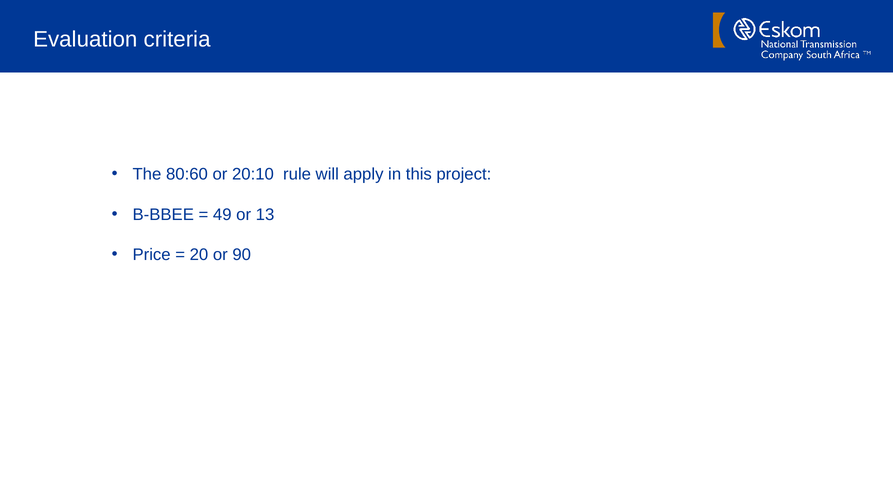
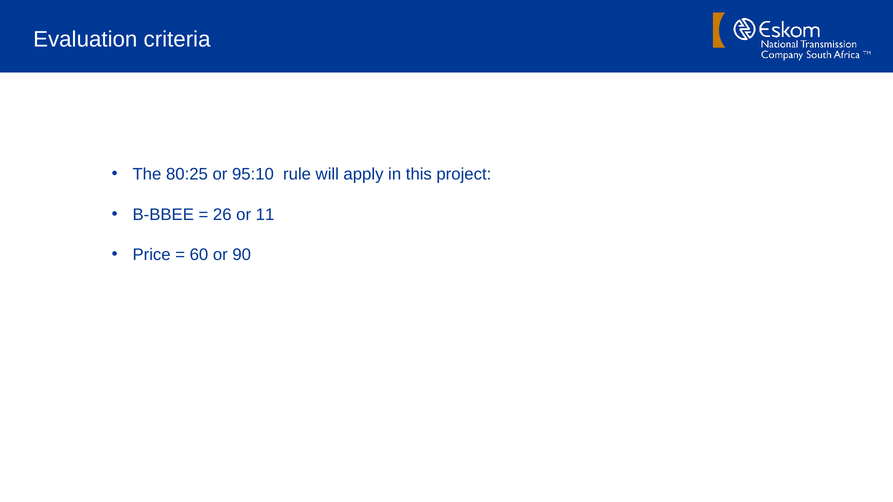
80:60: 80:60 -> 80:25 (187, 174)
20:10: 20:10 -> 95:10 (253, 174)
49: 49 -> 26 (222, 215)
13: 13 -> 11 (265, 215)
20: 20 -> 60 (199, 255)
